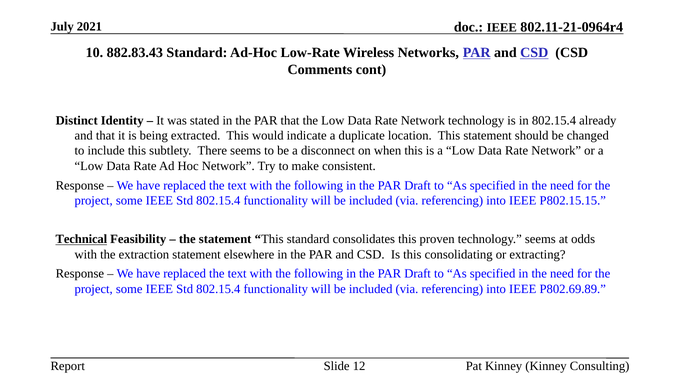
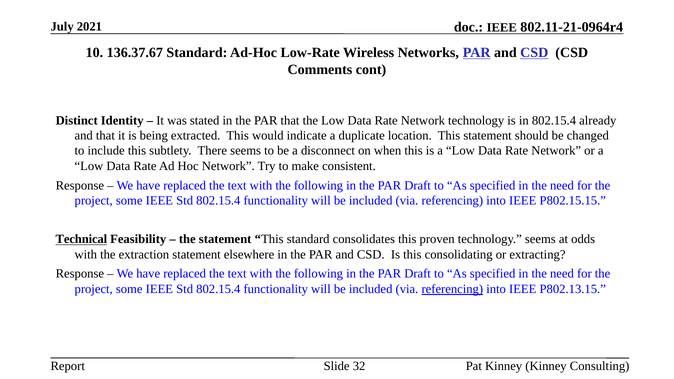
882.83.43: 882.83.43 -> 136.37.67 (135, 53)
referencing underline: none -> present (452, 289)
P802.69.89: P802.69.89 -> P802.13.15 (573, 289)
12: 12 -> 32 (359, 366)
